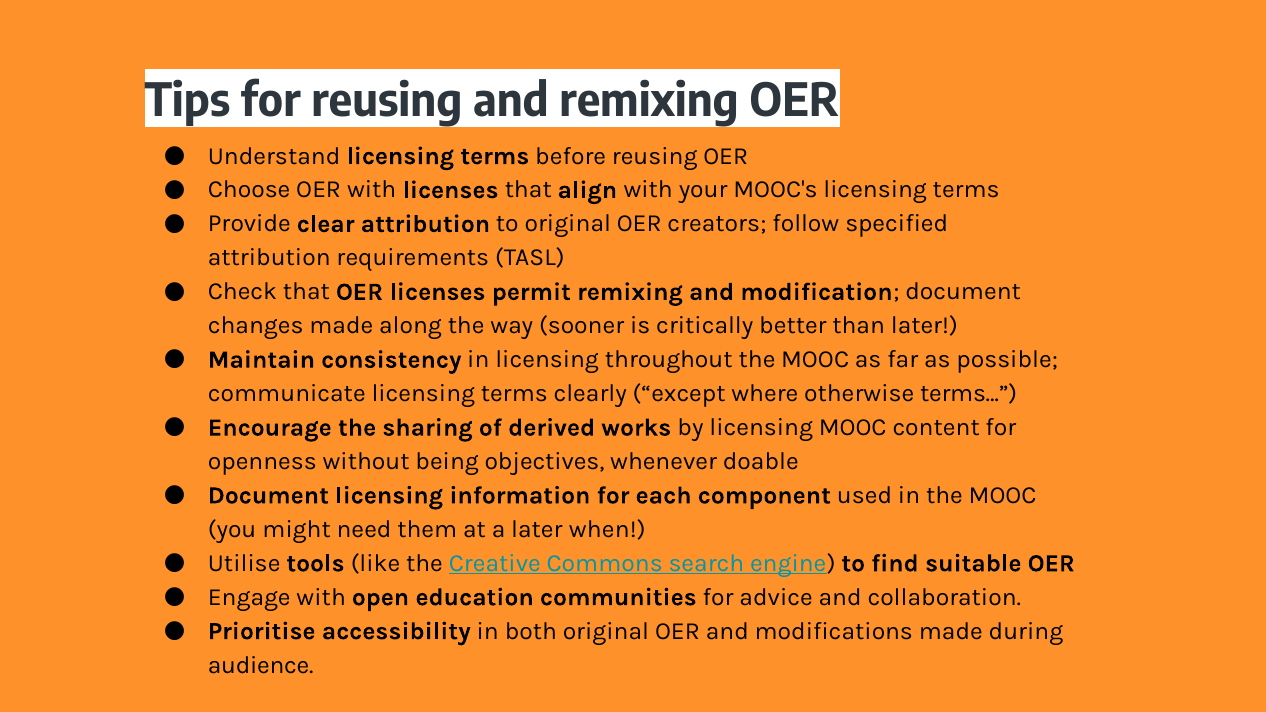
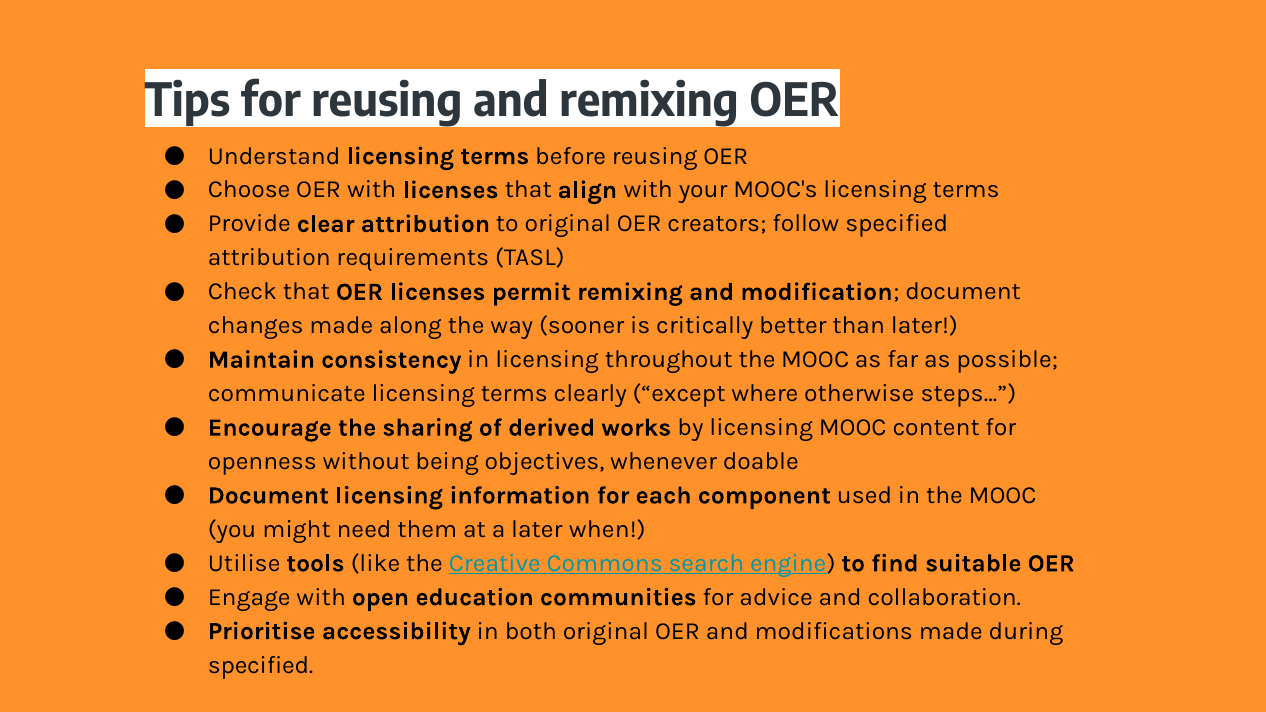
terms…: terms… -> steps… (968, 394)
audience: audience -> specified (261, 665)
